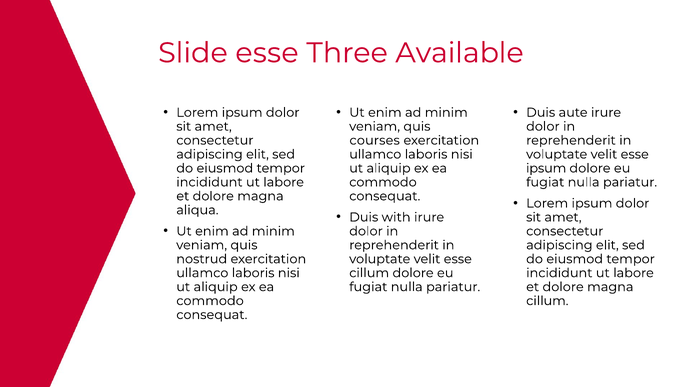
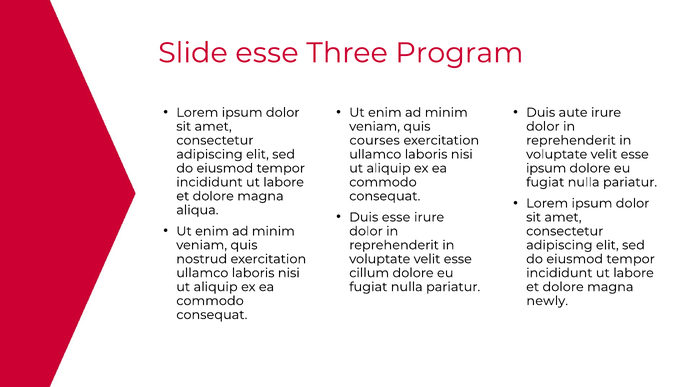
Available: Available -> Program (459, 53)
Duis with: with -> esse (396, 217)
cillum: cillum -> newly (547, 301)
